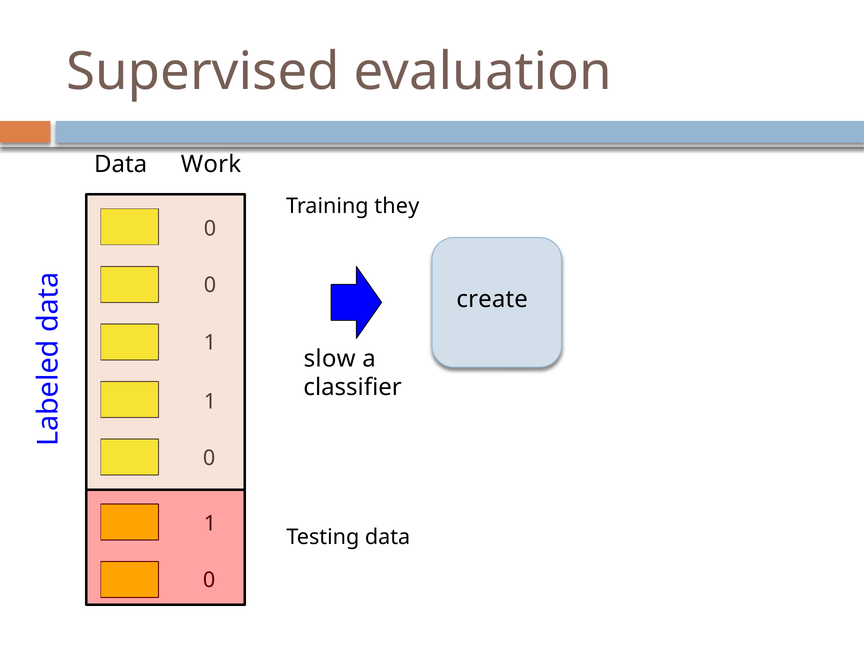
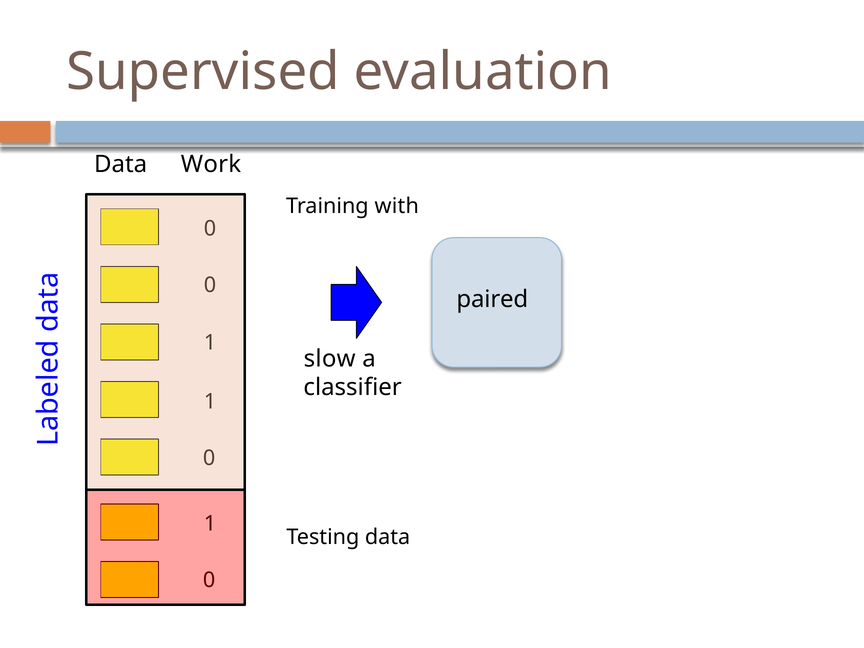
they: they -> with (397, 206)
create: create -> paired (492, 299)
